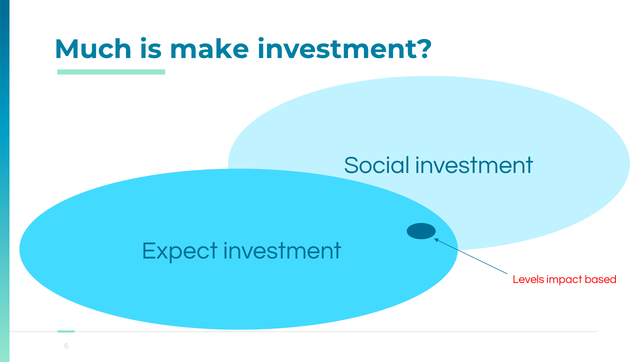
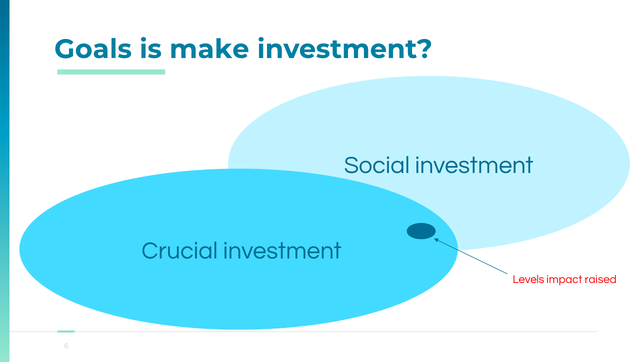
Much: Much -> Goals (93, 49)
Expect: Expect -> Crucial (180, 251)
based: based -> raised (601, 280)
